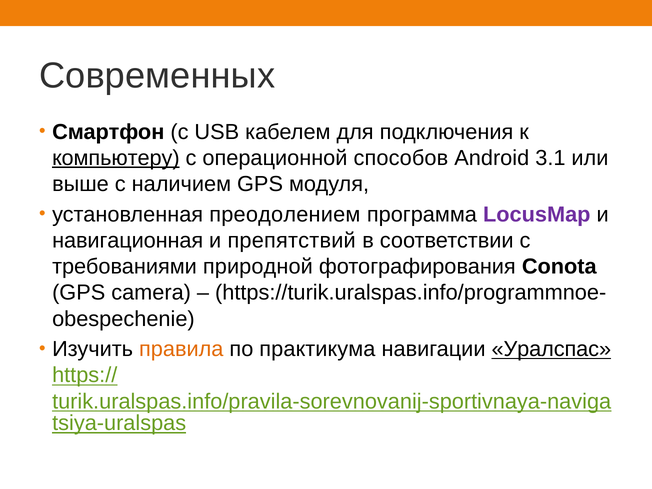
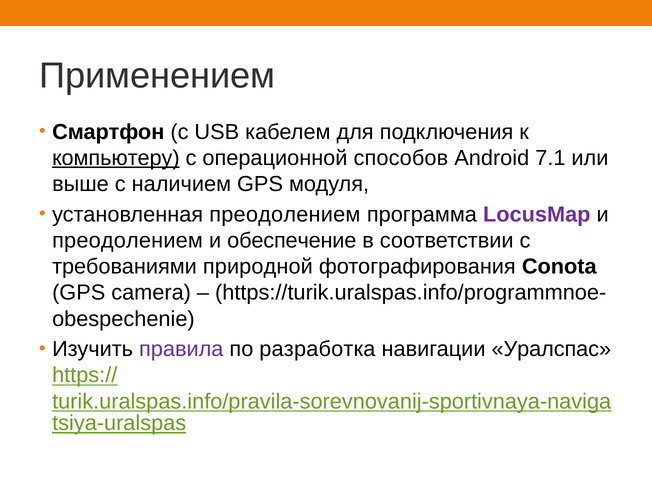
Современных: Современных -> Применением (157, 76)
3.1: 3.1 -> 7.1 (550, 158)
навигационная: навигационная -> преодолением (128, 241)
препятствий: препятствий -> обеспечение (292, 241)
правила colour: orange -> purple (181, 349)
практикума: практикума -> разработка (317, 349)
Уралспас underline: present -> none (551, 349)
